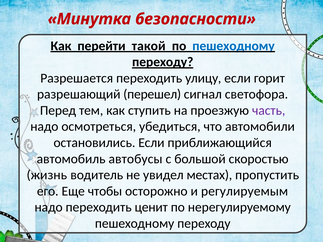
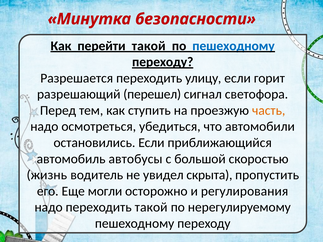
часть colour: purple -> orange (269, 111)
местах: местах -> скрыта (209, 175)
чтобы: чтобы -> могли (105, 191)
регулируемым: регулируемым -> регулирования (245, 191)
переходить ценит: ценит -> такой (151, 207)
